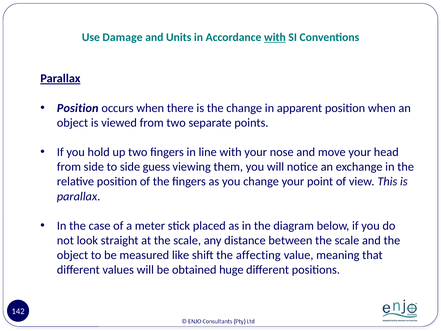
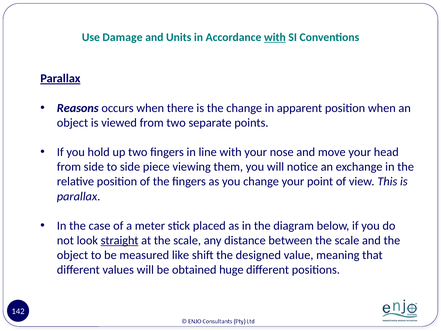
Position: Position -> Reasons (78, 108)
guess: guess -> piece (156, 167)
straight underline: none -> present (120, 240)
affecting: affecting -> designed (258, 255)
